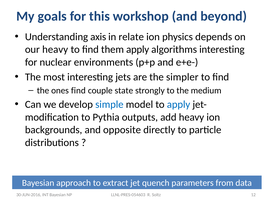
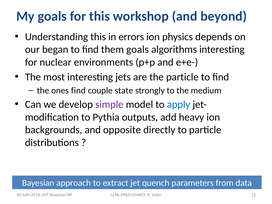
Understanding axis: axis -> this (98, 37)
relate: relate -> errors (131, 37)
our heavy: heavy -> began (55, 49)
them apply: apply -> goals (138, 49)
the simpler: simpler -> particle (182, 77)
simple colour: blue -> purple (109, 104)
